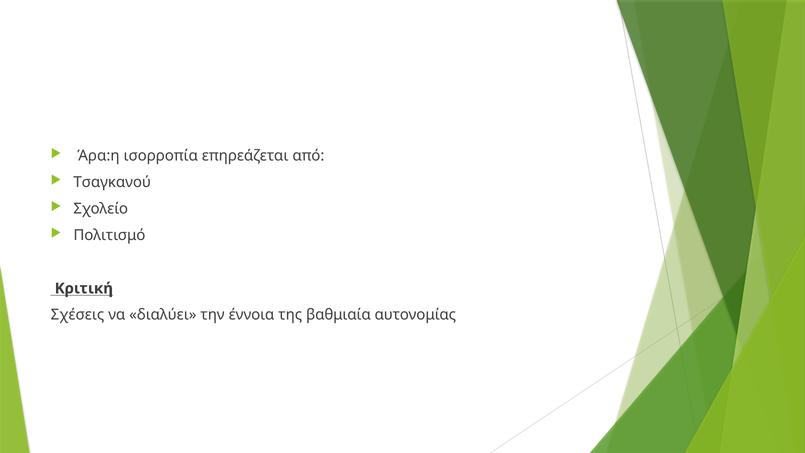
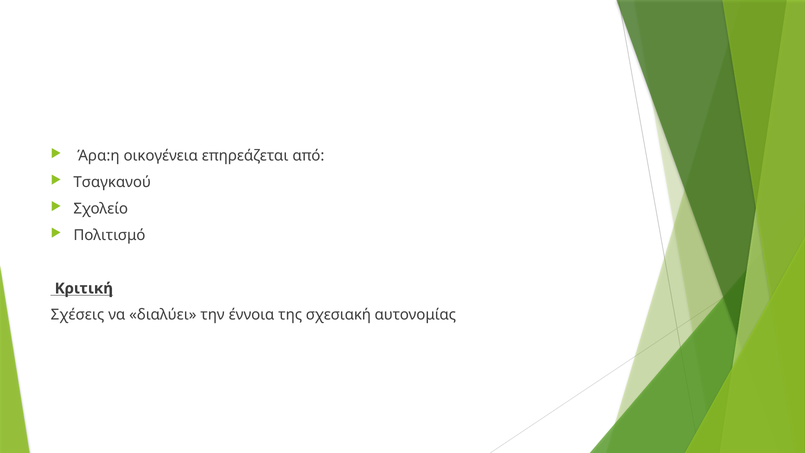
ισορροπία: ισορροπία -> οικογένεια (161, 156)
βαθμιαία: βαθμιαία -> σχεσιακή (338, 315)
